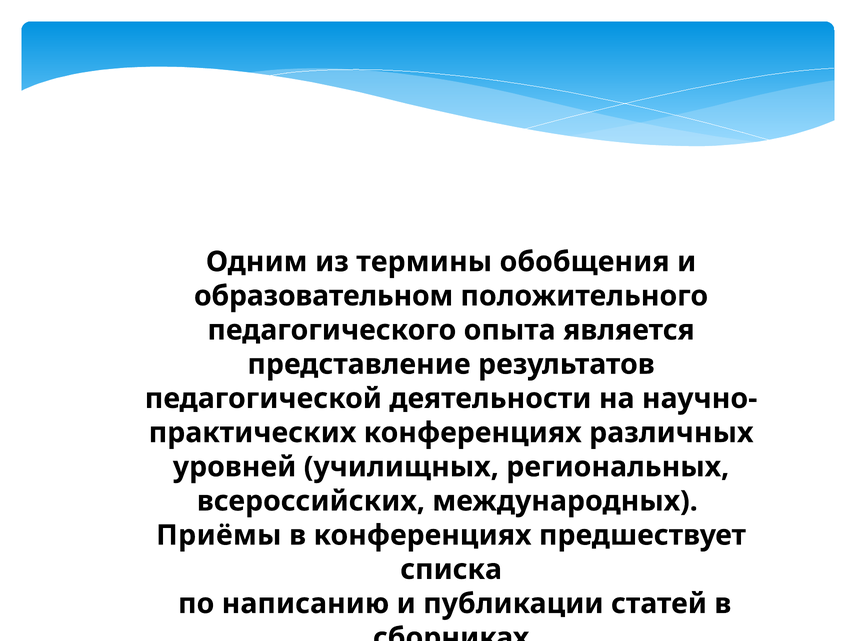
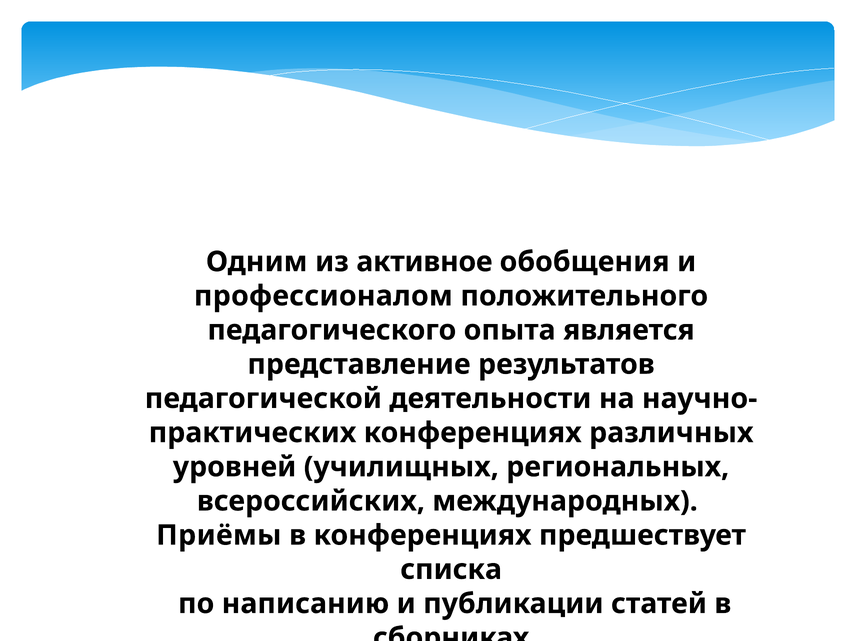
термины: термины -> активное (424, 262)
образовательном: образовательном -> профессионалом (323, 296)
